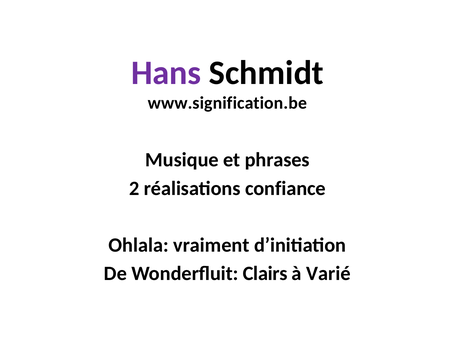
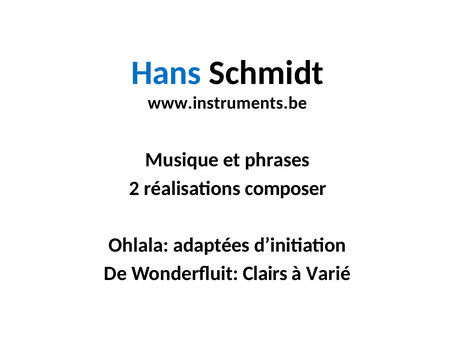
Hans colour: purple -> blue (166, 73)
www.signification.be: www.signification.be -> www.instruments.be (227, 103)
confiance: confiance -> composer (286, 188)
vraiment: vraiment -> adaptées (211, 245)
